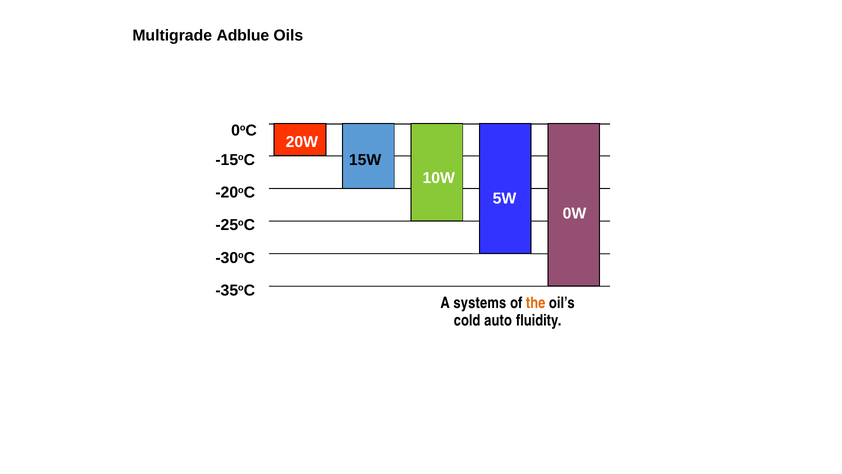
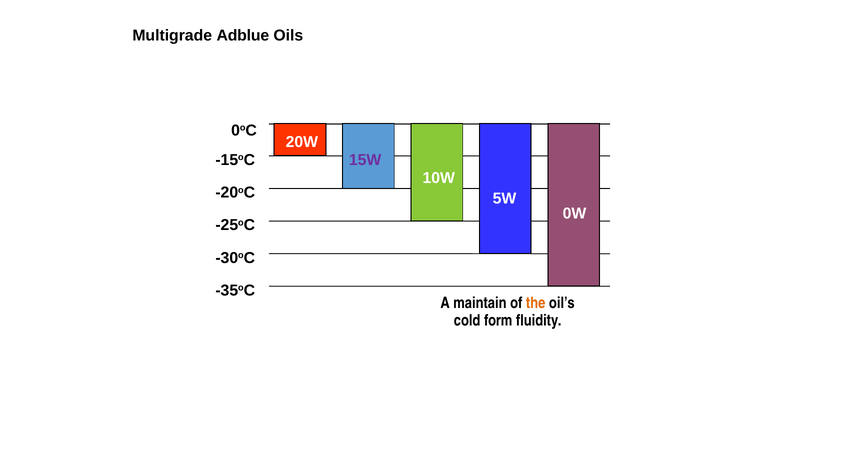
15W colour: black -> purple (365, 160)
systems: systems -> maintain (480, 303)
auto: auto -> form (498, 320)
